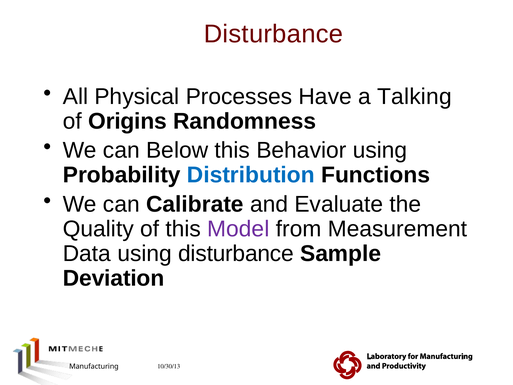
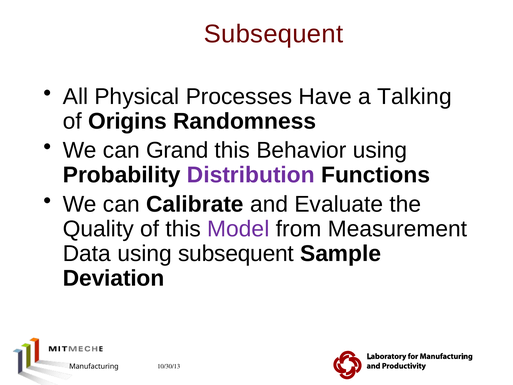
Disturbance: Disturbance -> Subsequent (274, 34)
Below: Below -> Grand (177, 150)
Distribution colour: blue -> purple (251, 175)
using disturbance: disturbance -> subsequent (236, 253)
